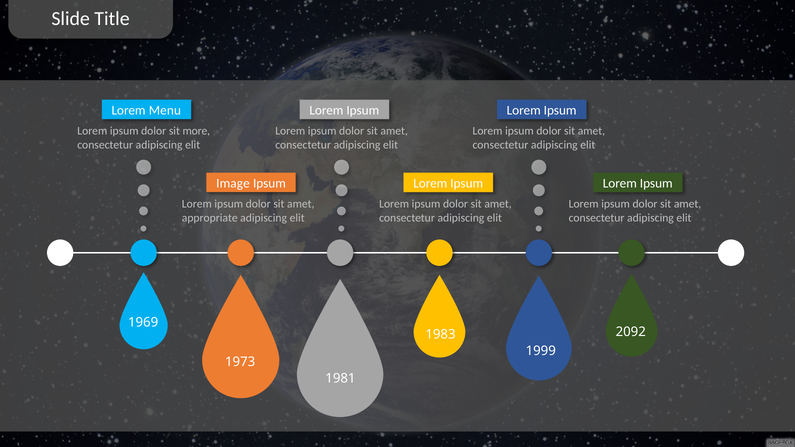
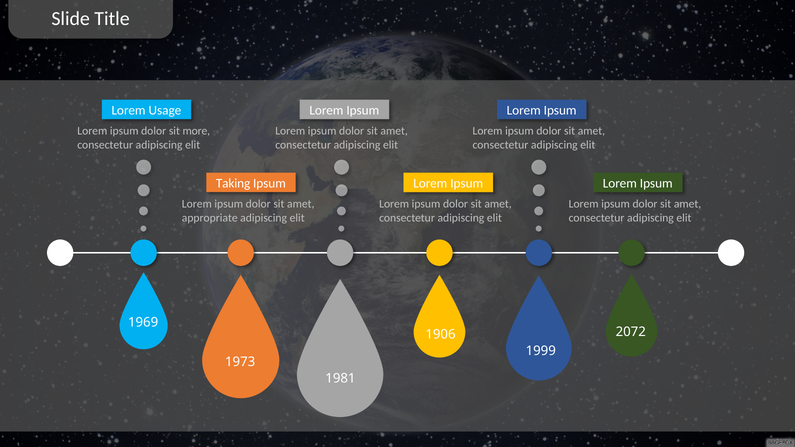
Menu: Menu -> Usage (165, 110)
Image: Image -> Taking (233, 183)
2092: 2092 -> 2072 (631, 332)
1983: 1983 -> 1906 (440, 334)
